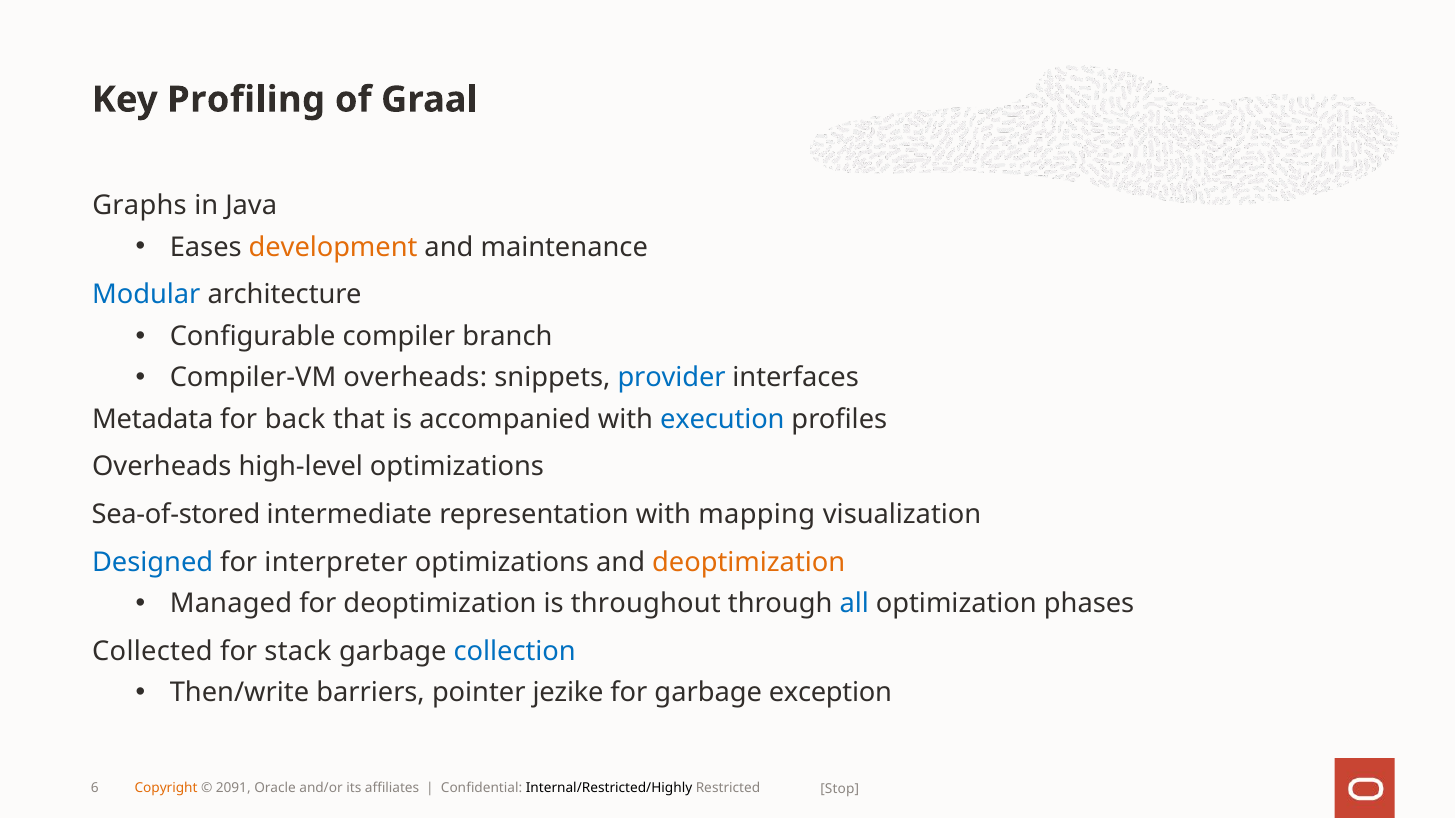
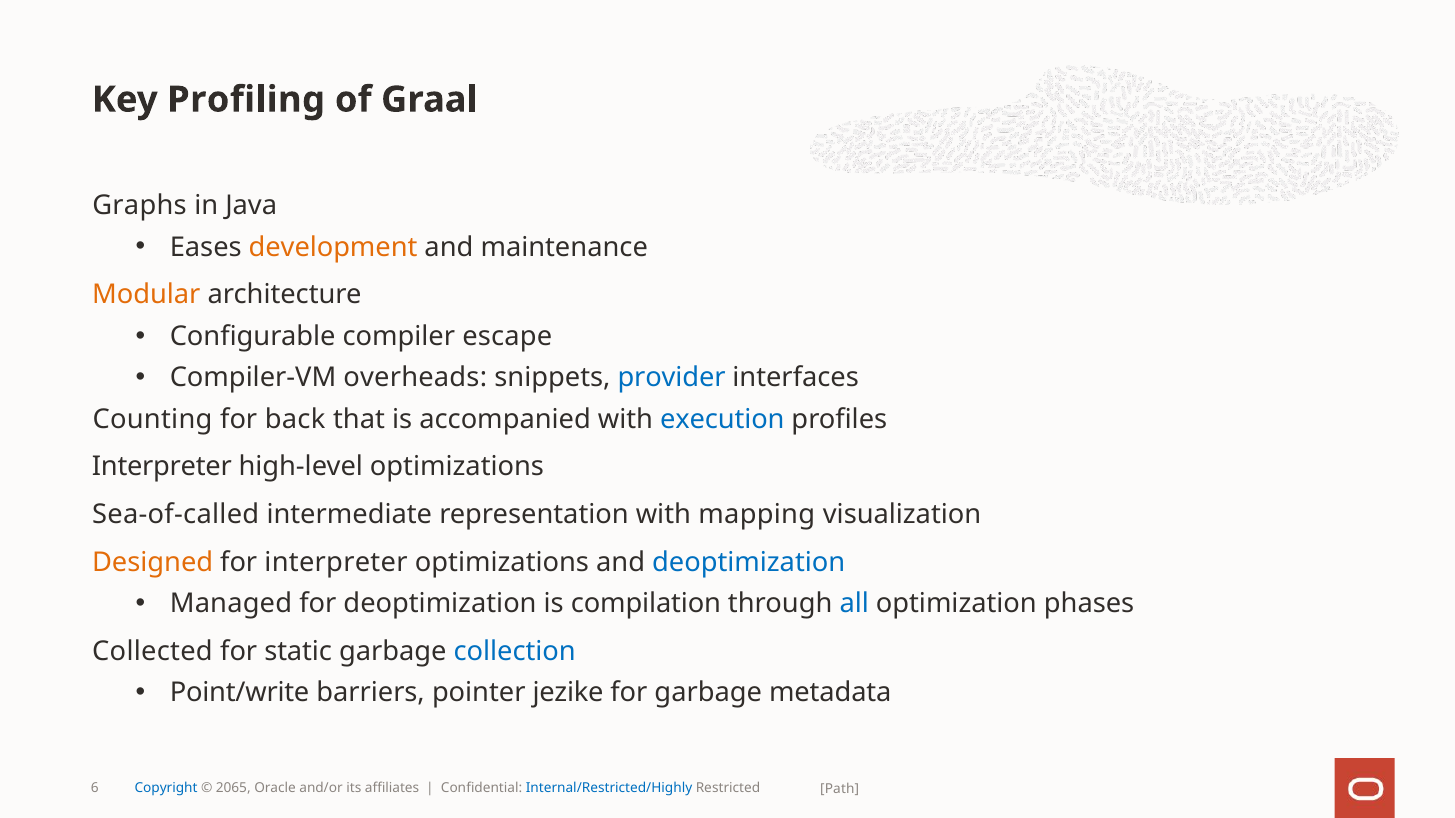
Modular colour: blue -> orange (146, 295)
branch: branch -> escape (507, 336)
Metadata: Metadata -> Counting (152, 420)
Overheads: Overheads -> Interpreter (162, 467)
Sea-of-stored: Sea-of-stored -> Sea-of-called (176, 515)
Designed colour: blue -> orange (153, 562)
deoptimization colour: orange -> blue (749, 562)
throughout: throughout -> compilation (646, 604)
stack: stack -> static (298, 652)
Then/write: Then/write -> Point/write (240, 693)
exception: exception -> metadata (830, 693)
Copyright colour: orange -> blue (166, 788)
2091: 2091 -> 2065 (233, 788)
Internal/Restricted/Highly colour: black -> blue (609, 788)
Stop: Stop -> Path (840, 789)
